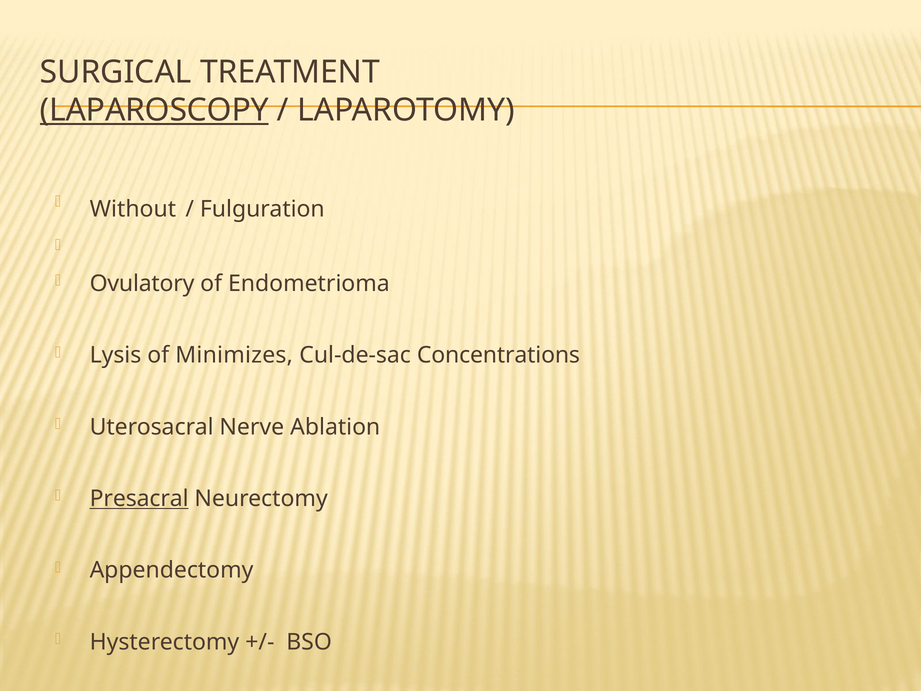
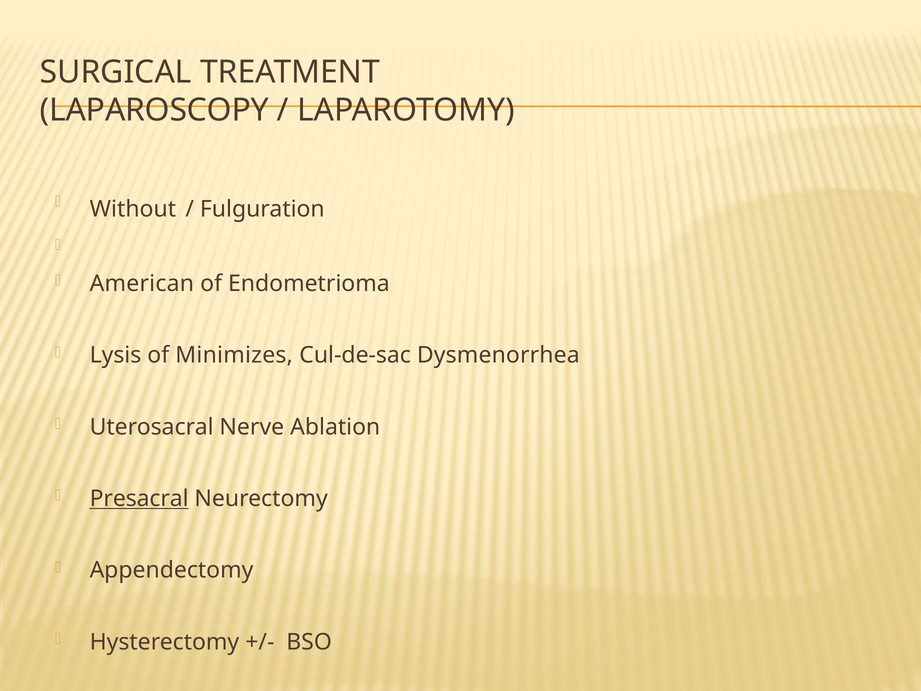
LAPAROSCOPY underline: present -> none (154, 110)
Ovulatory: Ovulatory -> American (142, 283)
Concentrations: Concentrations -> Dysmenorrhea (498, 355)
